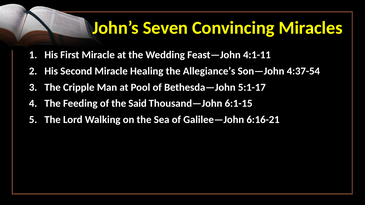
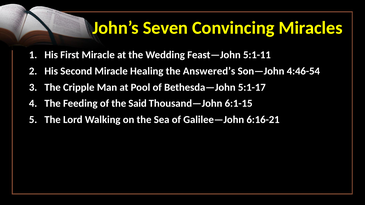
4:1-11: 4:1-11 -> 5:1-11 (257, 55)
Allegiance’s: Allegiance’s -> Answered’s (209, 71)
4:37-54: 4:37-54 -> 4:46-54 (303, 71)
